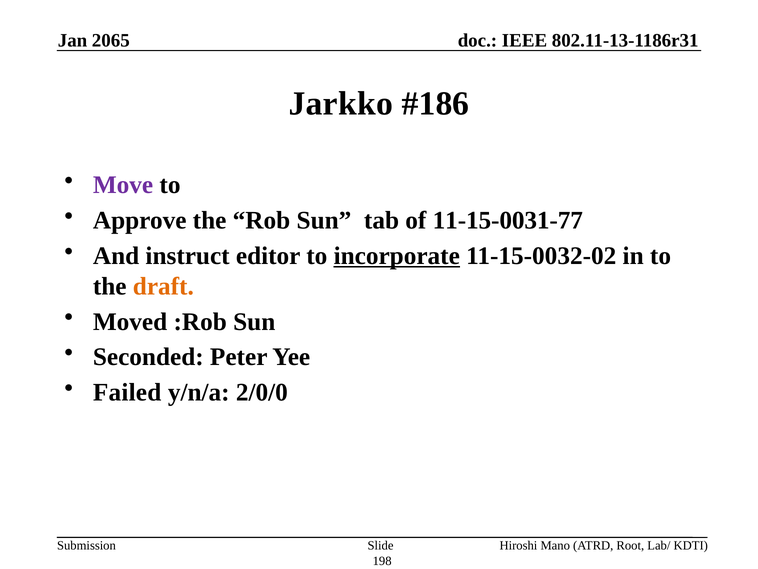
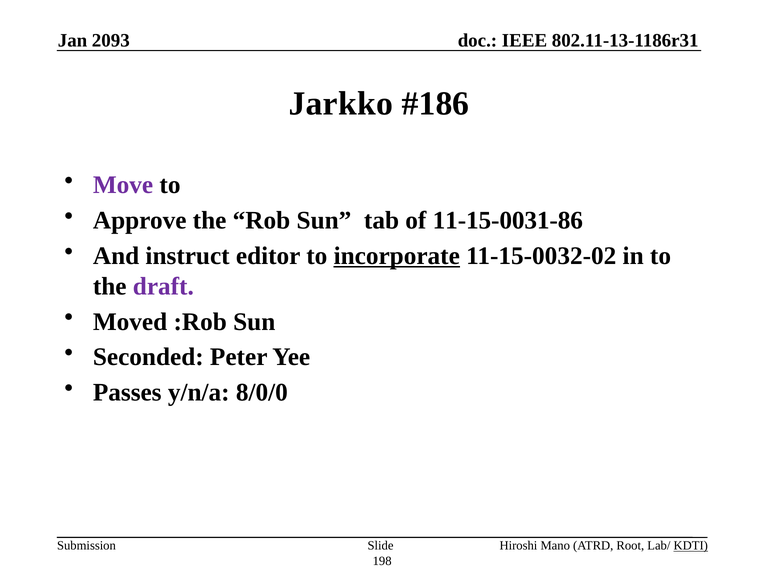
2065: 2065 -> 2093 (111, 40)
11-15-0031-77: 11-15-0031-77 -> 11-15-0031-86 (508, 220)
draft colour: orange -> purple (163, 286)
Failed: Failed -> Passes (127, 392)
2/0/0: 2/0/0 -> 8/0/0 (262, 392)
KDTI underline: none -> present (691, 545)
